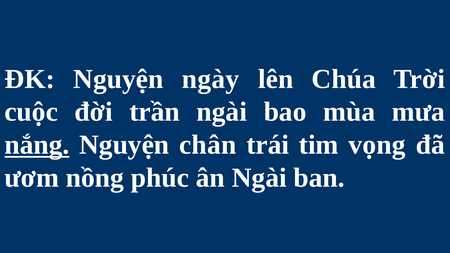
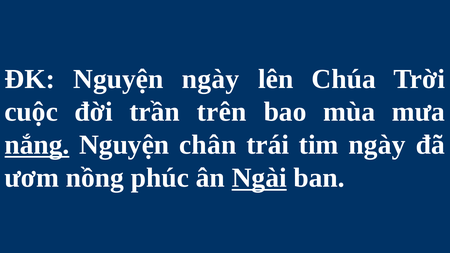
trần ngài: ngài -> trên (222, 112)
tim vọng: vọng -> ngày (377, 145)
Ngài underline: none -> present (259, 178)
